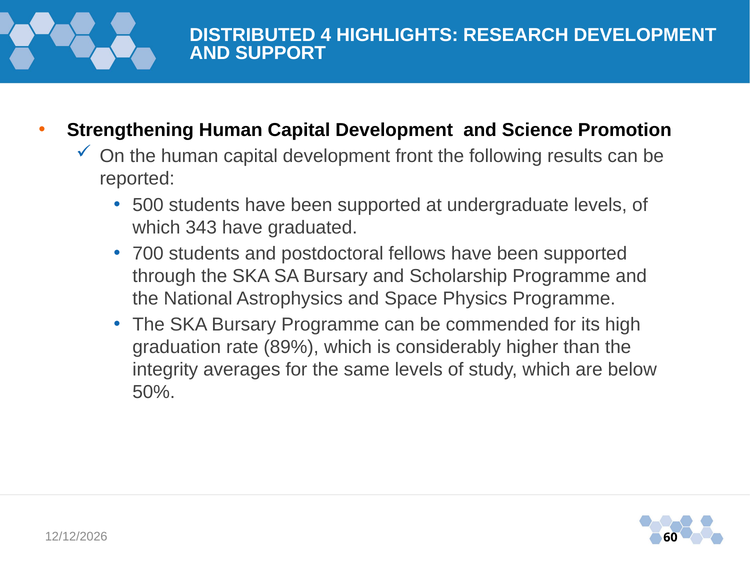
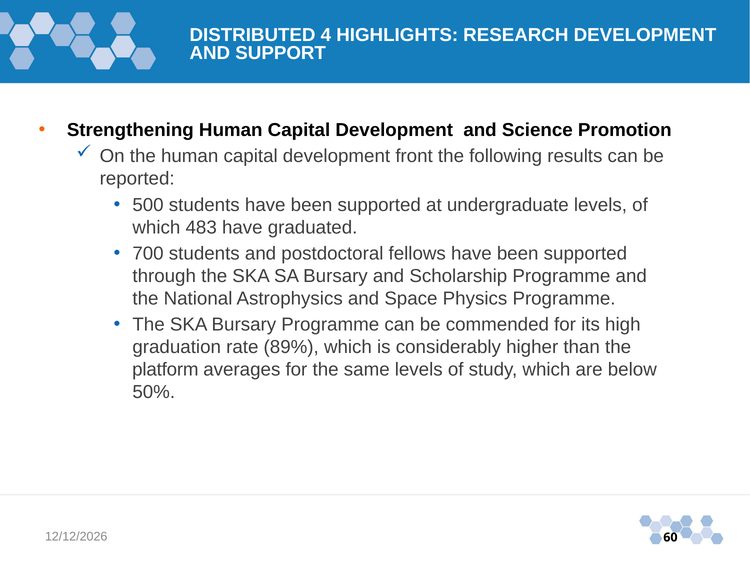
343: 343 -> 483 (201, 228)
integrity: integrity -> platform (165, 370)
